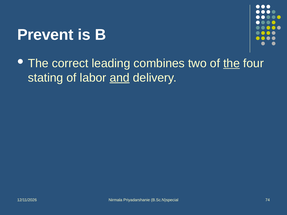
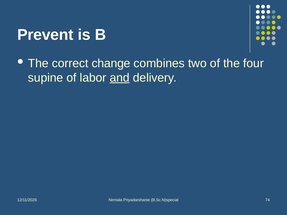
leading: leading -> change (111, 63)
the underline: present -> none (232, 63)
stating: stating -> supine (46, 78)
